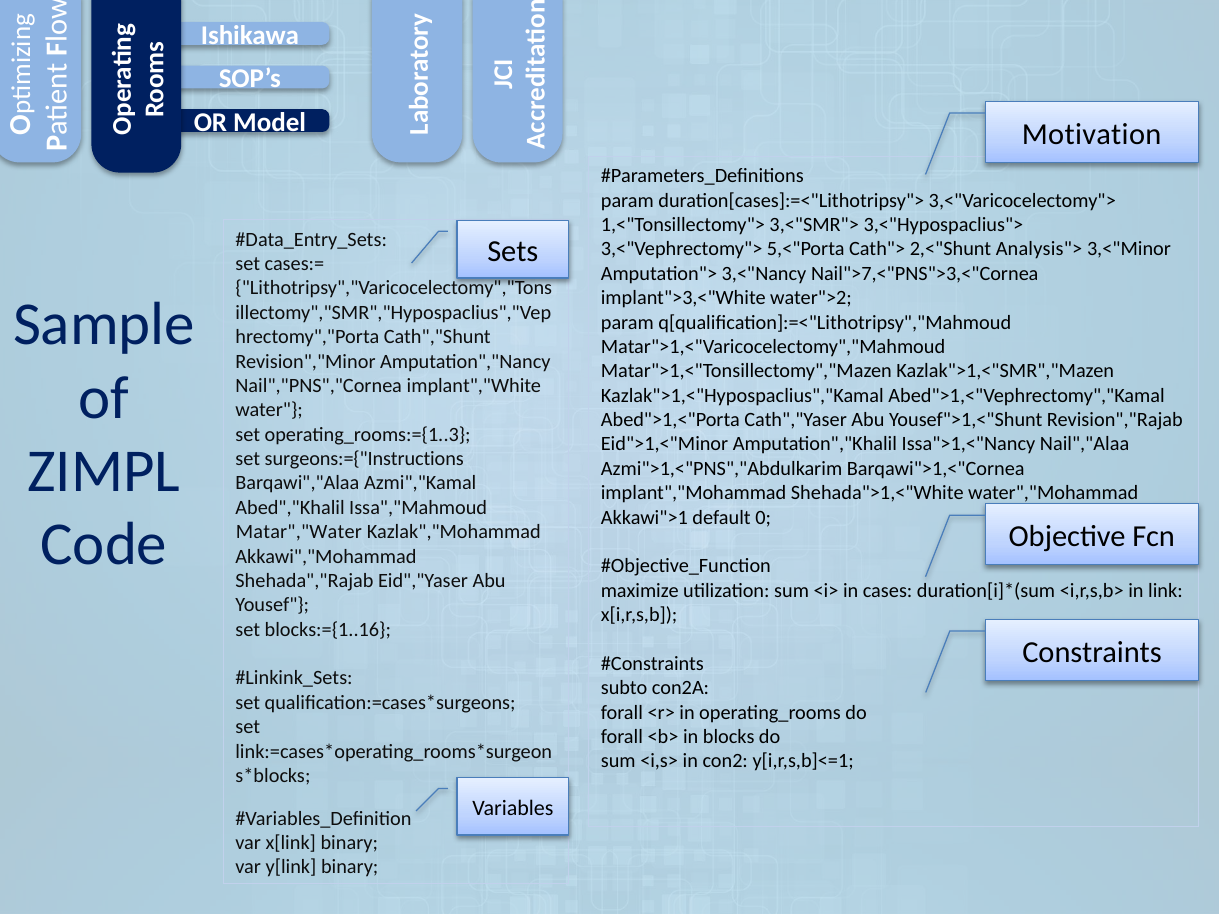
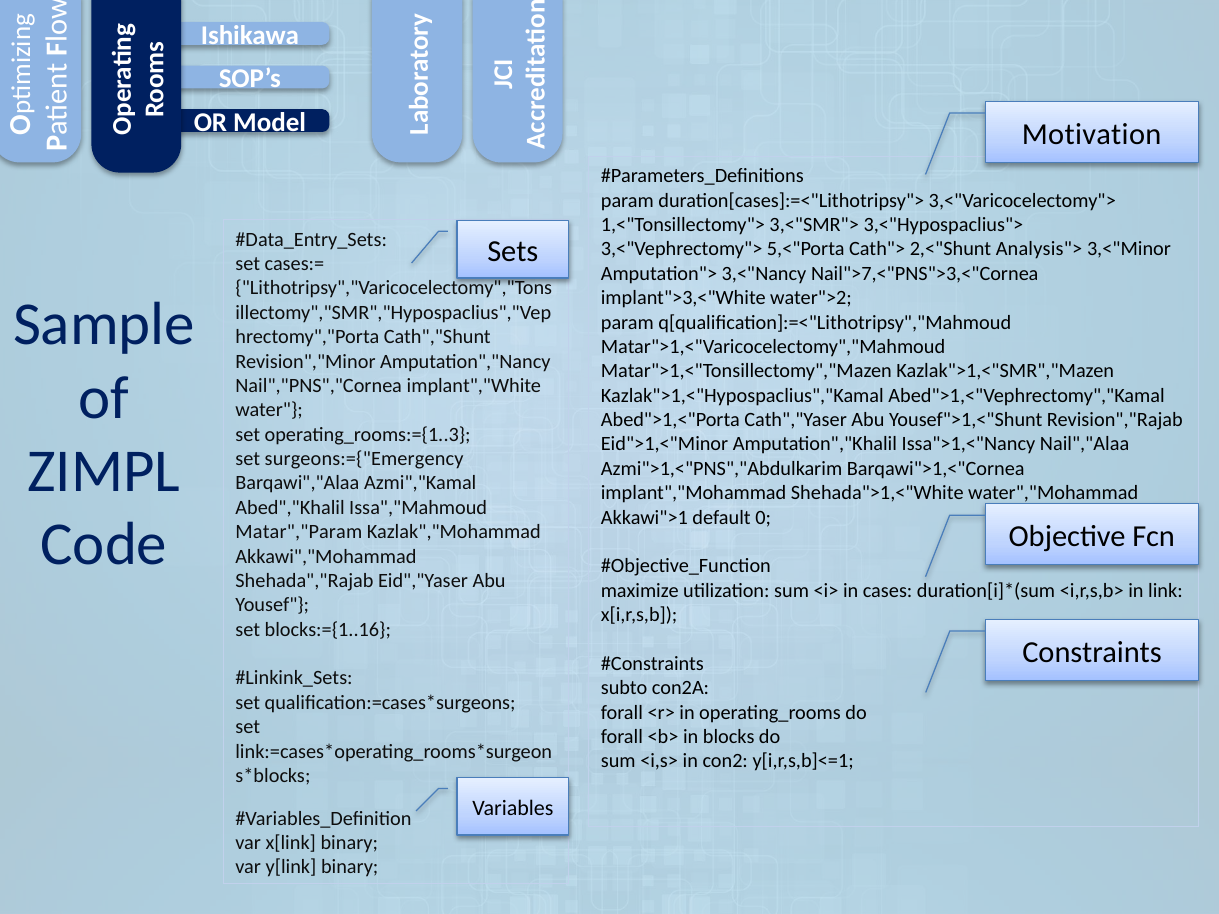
surgeons:={"Instructions: surgeons:={"Instructions -> surgeons:={"Emergency (364, 459)
Matar","Water: Matar","Water -> Matar","Param (299, 532)
